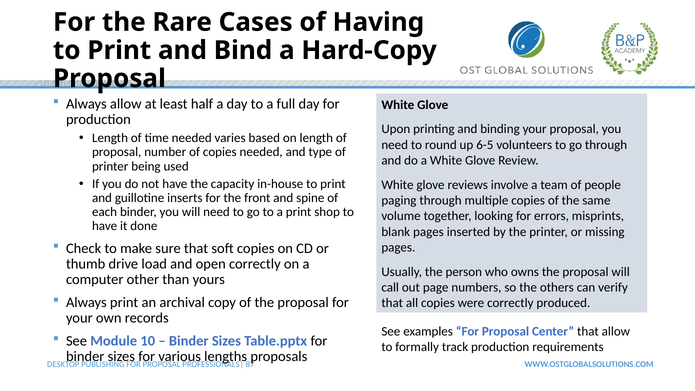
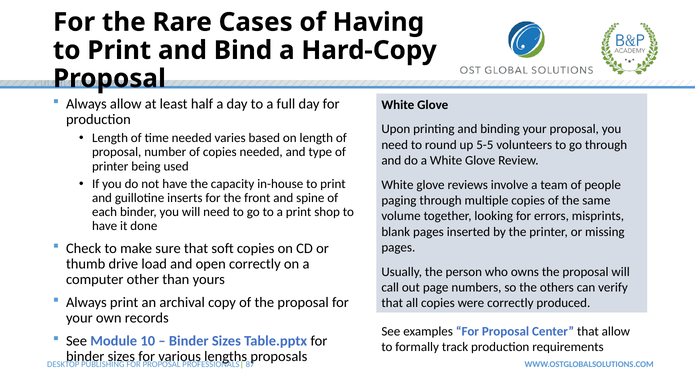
6-5: 6-5 -> 5-5 (485, 145)
